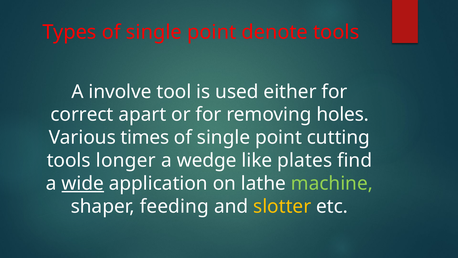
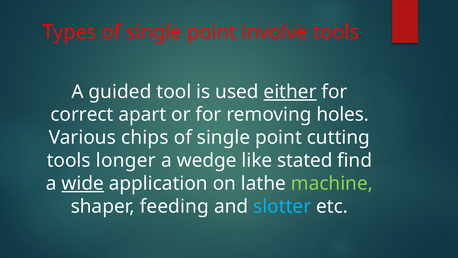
denote: denote -> involve (275, 32)
involve: involve -> guided (120, 92)
either underline: none -> present (290, 92)
times: times -> chips (145, 137)
plates: plates -> stated (305, 160)
slotter colour: yellow -> light blue (282, 206)
